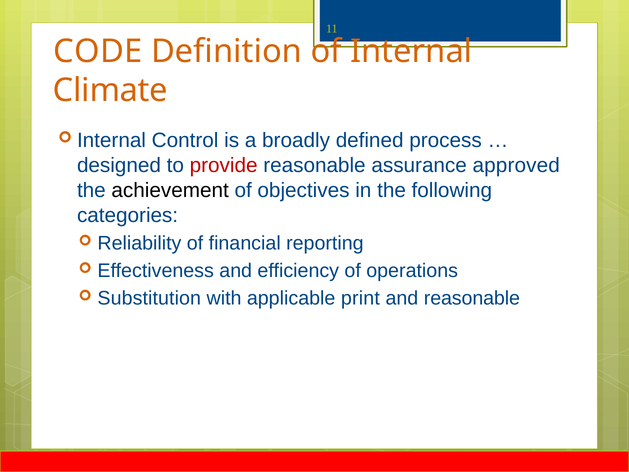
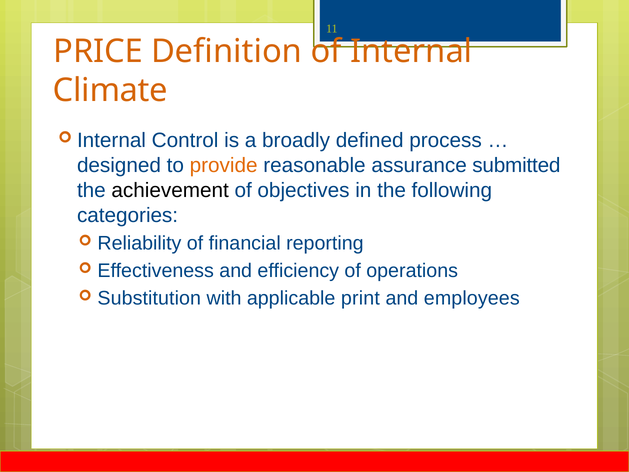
CODE: CODE -> PRICE (98, 51)
provide colour: red -> orange (224, 165)
approved: approved -> submitted (516, 165)
and reasonable: reasonable -> employees (472, 298)
